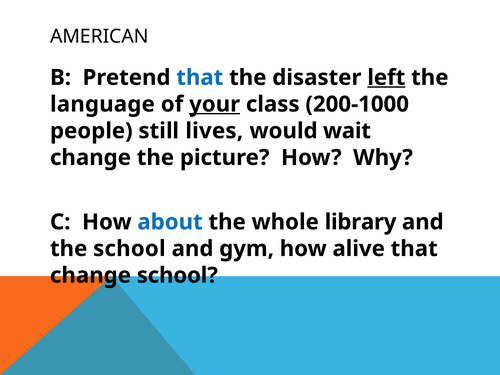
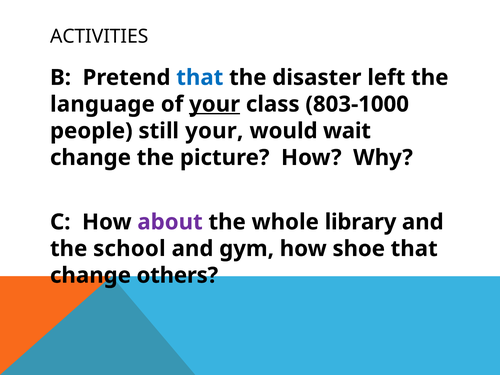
AMERICAN: AMERICAN -> ACTIVITIES (99, 36)
left underline: present -> none (386, 78)
200-1000: 200-1000 -> 803-1000 (357, 104)
still lives: lives -> your (214, 131)
about colour: blue -> purple (170, 222)
alive: alive -> shoe (359, 249)
change school: school -> others (177, 275)
